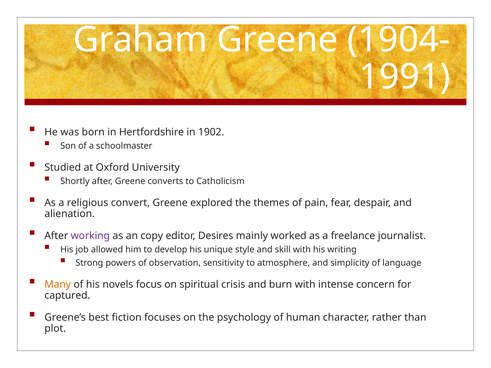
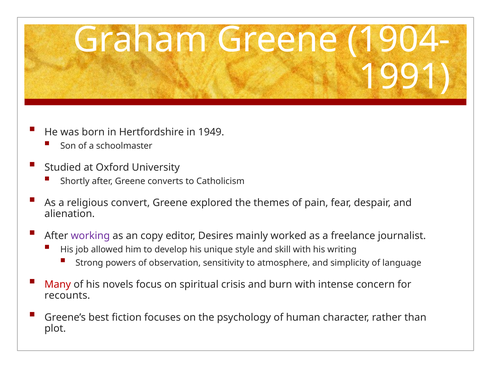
1902: 1902 -> 1949 (211, 132)
Many colour: orange -> red (58, 285)
captured: captured -> recounts (67, 296)
